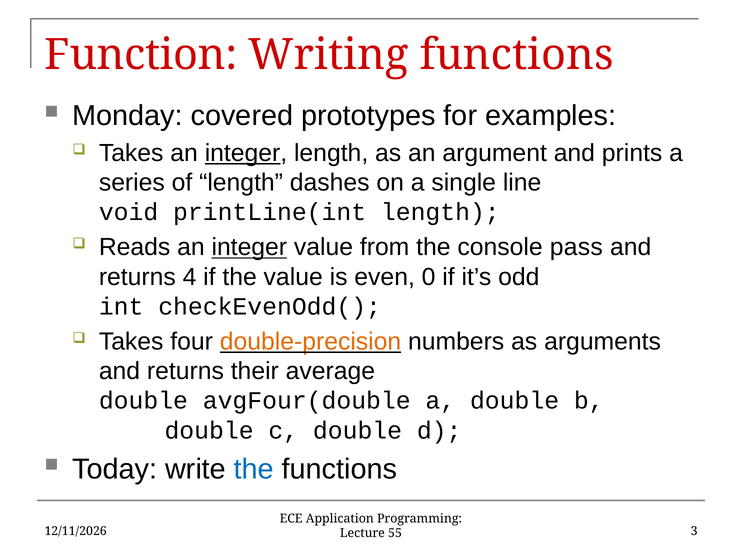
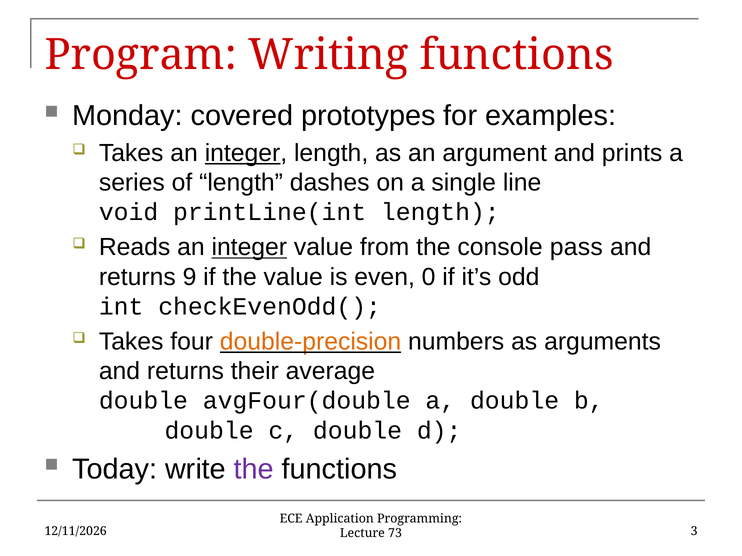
Function: Function -> Program (141, 55)
4: 4 -> 9 (190, 277)
the colour: blue -> purple (254, 469)
55: 55 -> 73 (395, 534)
